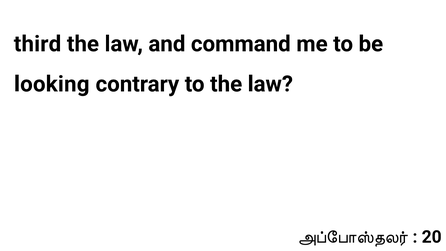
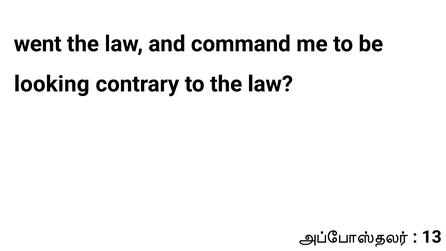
third: third -> went (38, 44)
20: 20 -> 13 (432, 237)
